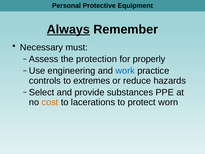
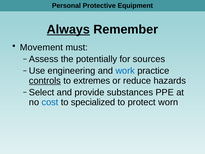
Necessary: Necessary -> Movement (41, 47)
protection: protection -> potentially (97, 59)
properly: properly -> sources (149, 59)
controls underline: none -> present (45, 81)
cost colour: orange -> blue (50, 102)
lacerations: lacerations -> specialized (93, 102)
